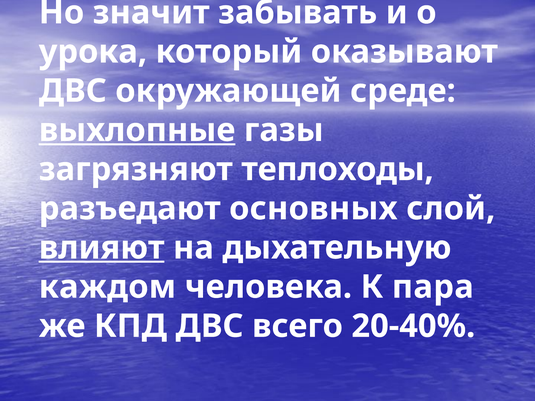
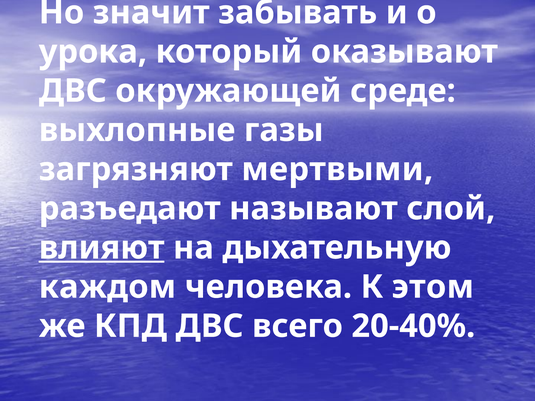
выхлопные underline: present -> none (137, 130)
теплоходы: теплоходы -> мертвыми (337, 169)
основных: основных -> называют (313, 209)
пара: пара -> этом (433, 287)
